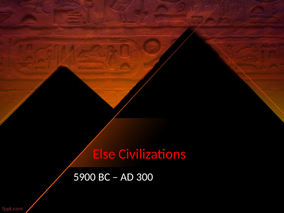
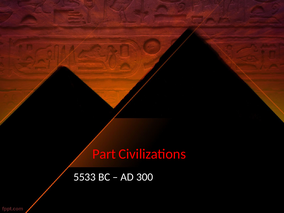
Else: Else -> Part (104, 154)
5900: 5900 -> 5533 (85, 177)
